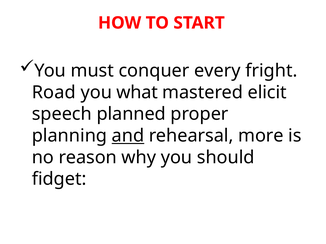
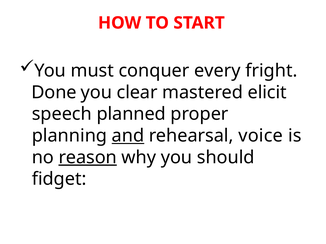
Road: Road -> Done (54, 93)
what: what -> clear (137, 93)
more: more -> voice (261, 136)
reason underline: none -> present (88, 158)
